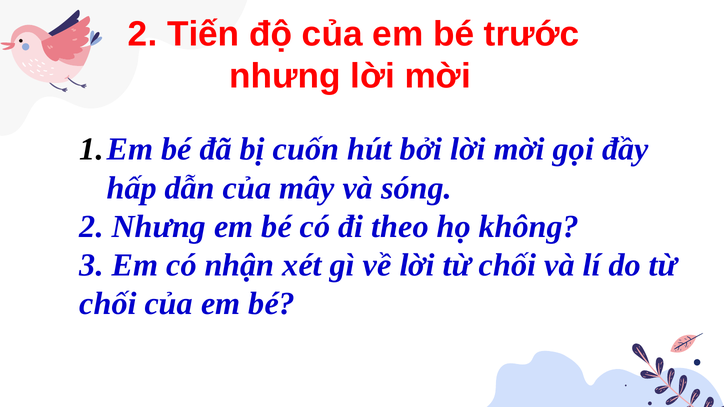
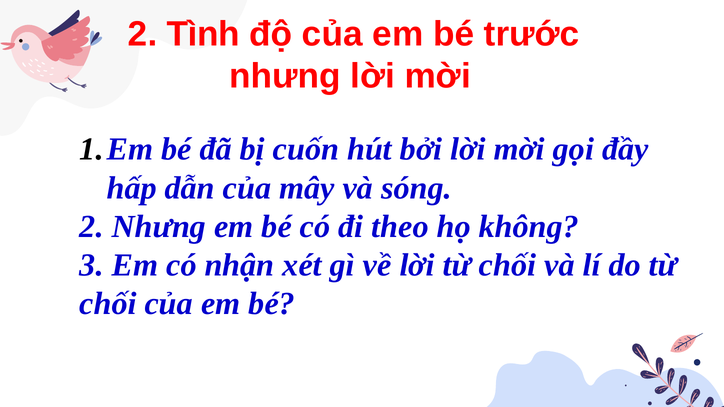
Tiến: Tiến -> Tình (203, 34)
